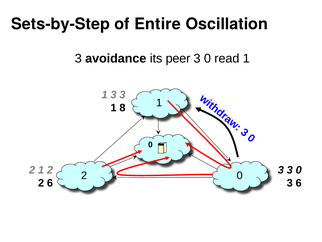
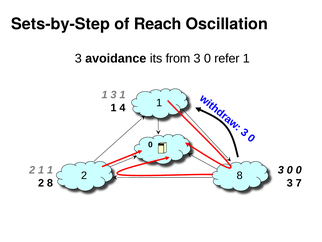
Entire: Entire -> Reach (158, 24)
peer: peer -> from (178, 58)
read: read -> refer (227, 58)
1 3 3: 3 -> 1 (122, 95)
8: 8 -> 4 (122, 108)
2 1 2: 2 -> 1 (50, 170)
3: 3 -> 0 (290, 170)
0: 0 -> 8 (240, 175)
6: 6 -> 8 (50, 183)
3 6: 6 -> 7 (299, 183)
